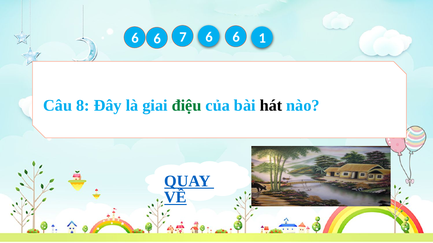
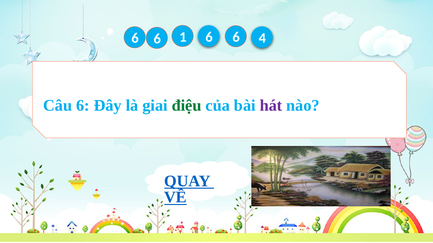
7: 7 -> 1 (183, 37)
1: 1 -> 4 (262, 38)
Câu 8: 8 -> 6 (83, 106)
hát colour: black -> purple (271, 106)
